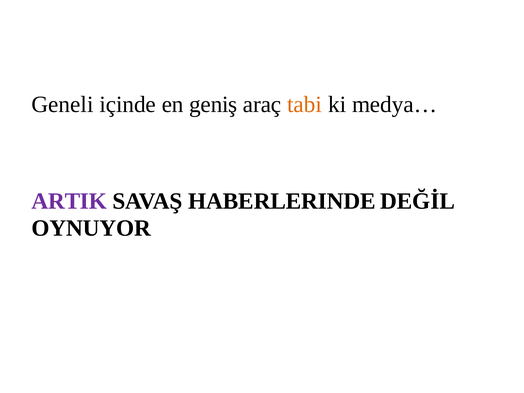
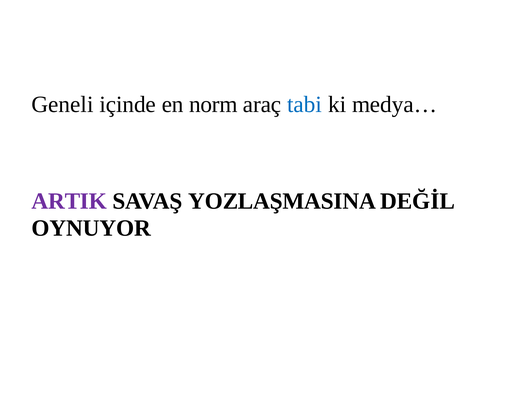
geniş: geniş -> norm (213, 105)
tabi colour: orange -> blue (305, 105)
HABERLERINDE: HABERLERINDE -> YOZLAŞMASINA (282, 201)
